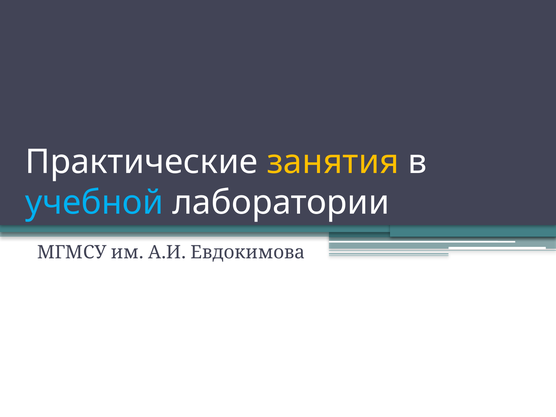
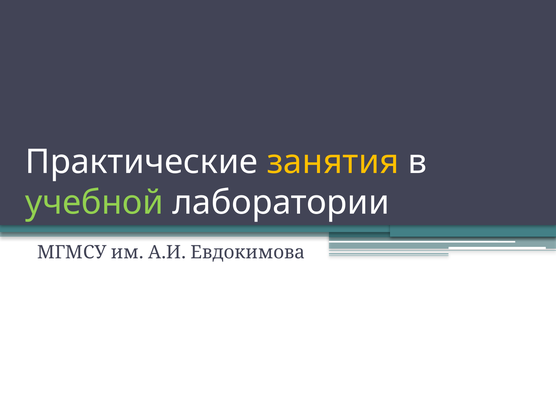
учебной colour: light blue -> light green (94, 203)
